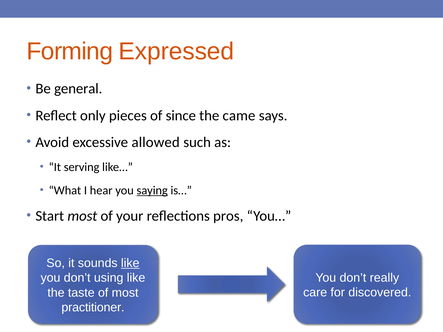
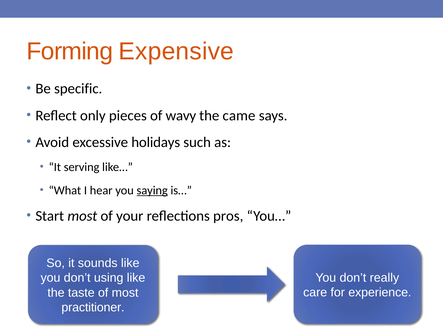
Expressed: Expressed -> Expensive (176, 52)
general: general -> specific (78, 89)
since: since -> wavy (181, 116)
allowed: allowed -> holidays (156, 142)
like underline: present -> none (130, 263)
discovered: discovered -> experience (380, 293)
